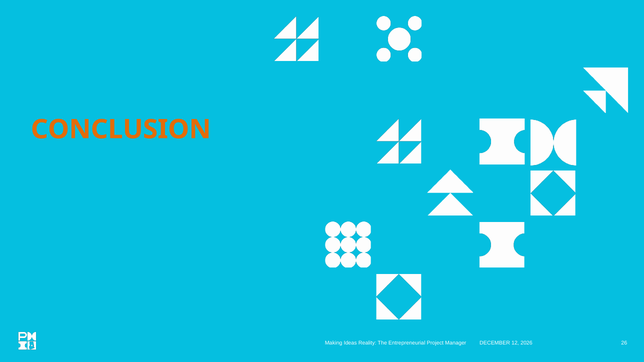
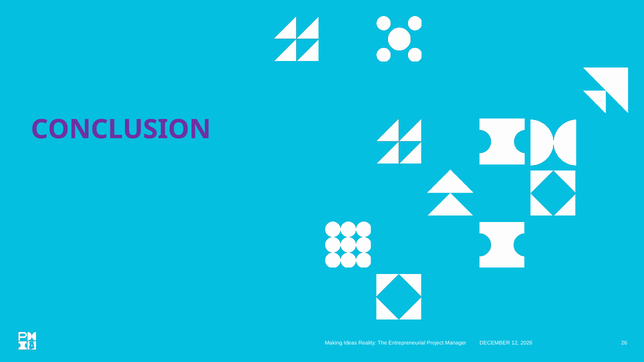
CONCLUSION colour: orange -> purple (121, 129)
